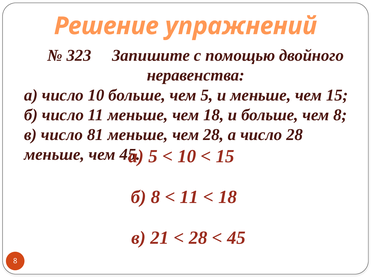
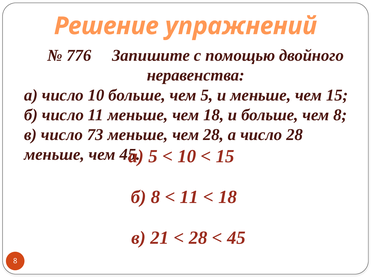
323: 323 -> 776 (79, 56)
81: 81 -> 73 (95, 135)
